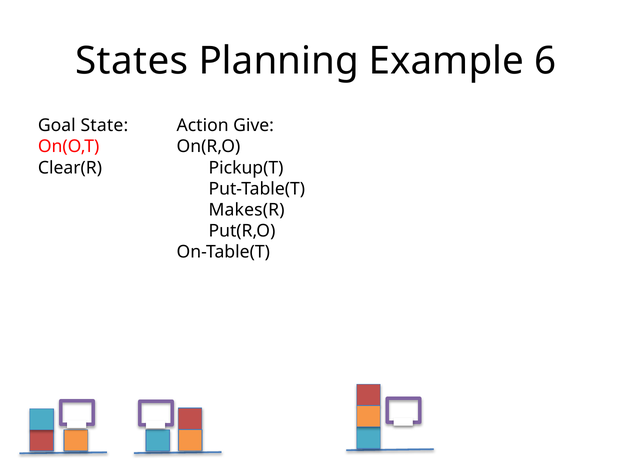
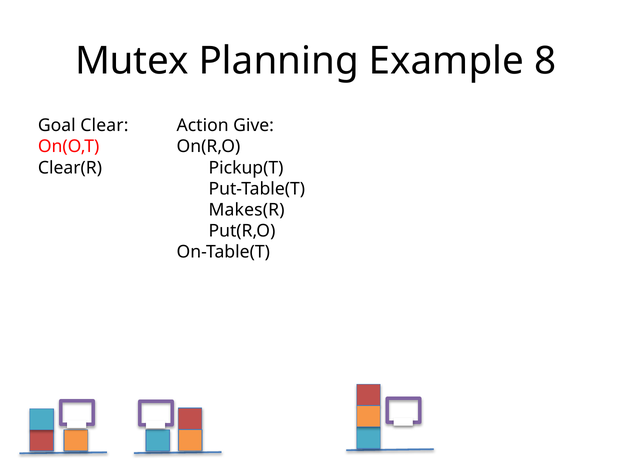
States: States -> Mutex (132, 61)
6: 6 -> 8 (545, 61)
State: State -> Clear (104, 126)
